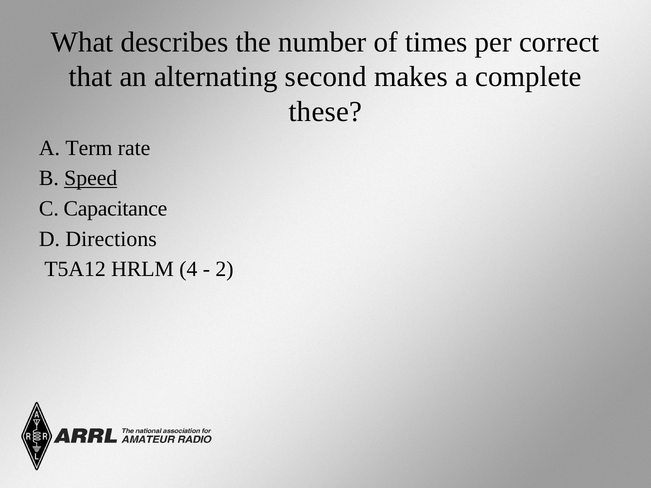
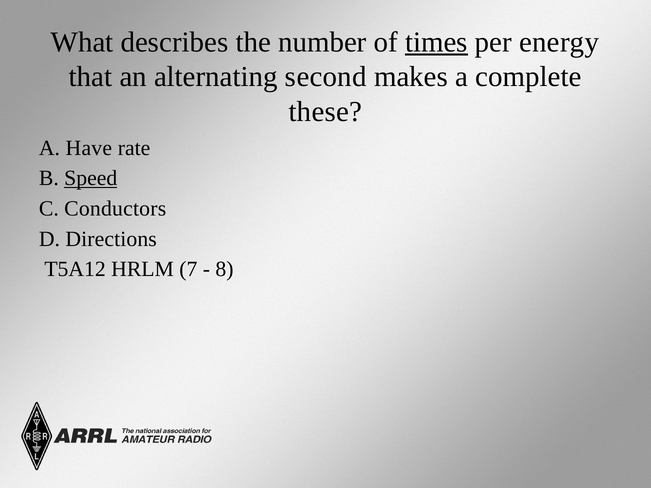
times underline: none -> present (436, 42)
correct: correct -> energy (559, 42)
Term: Term -> Have (89, 148)
Capacitance: Capacitance -> Conductors (115, 209)
4: 4 -> 7 (188, 269)
2: 2 -> 8 (224, 269)
